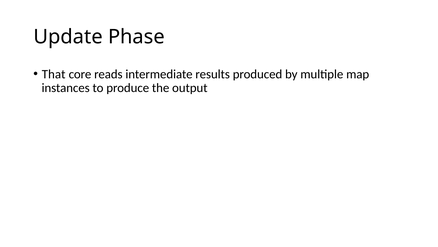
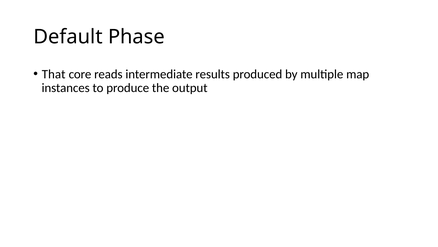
Update: Update -> Default (68, 37)
